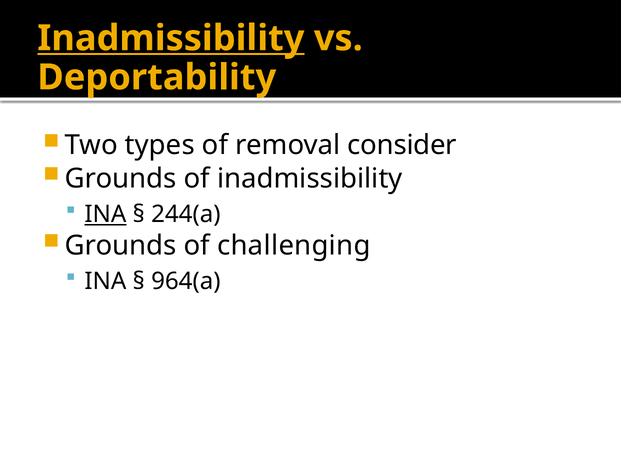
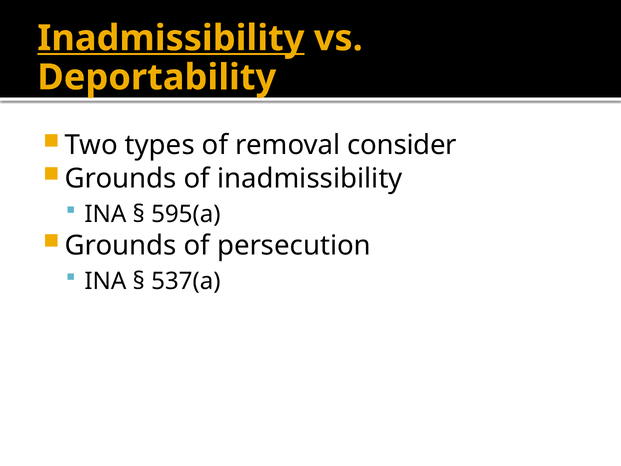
INA underline: present -> none (105, 214)
244(a: 244(a -> 595(a (186, 214)
challenging: challenging -> persecution (294, 245)
964(a: 964(a -> 537(a (186, 281)
